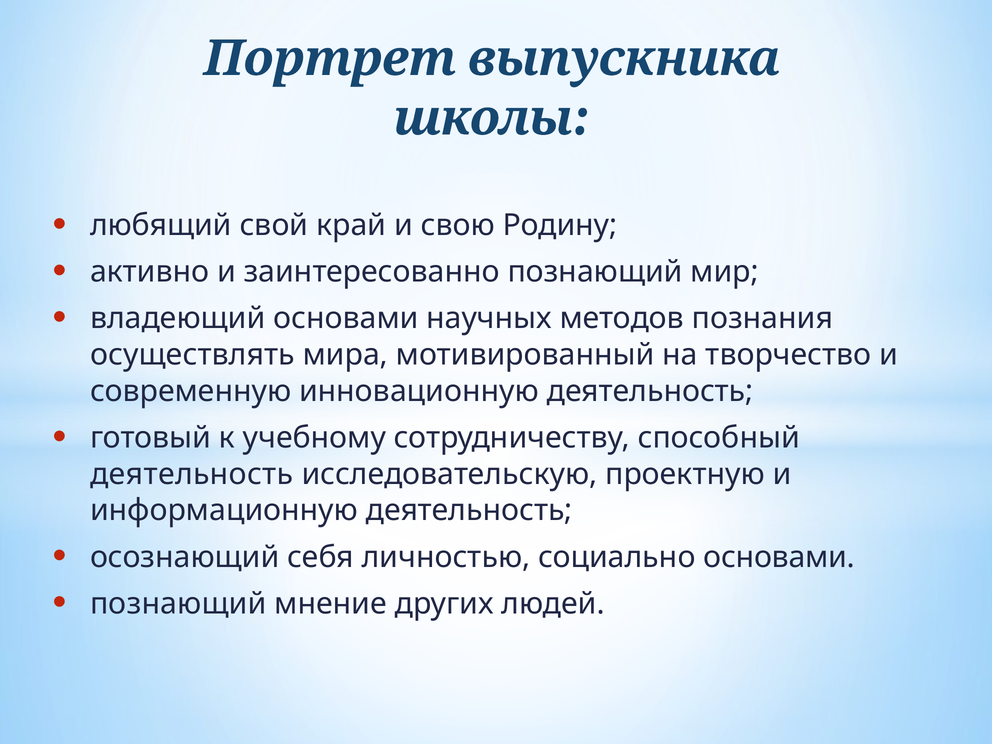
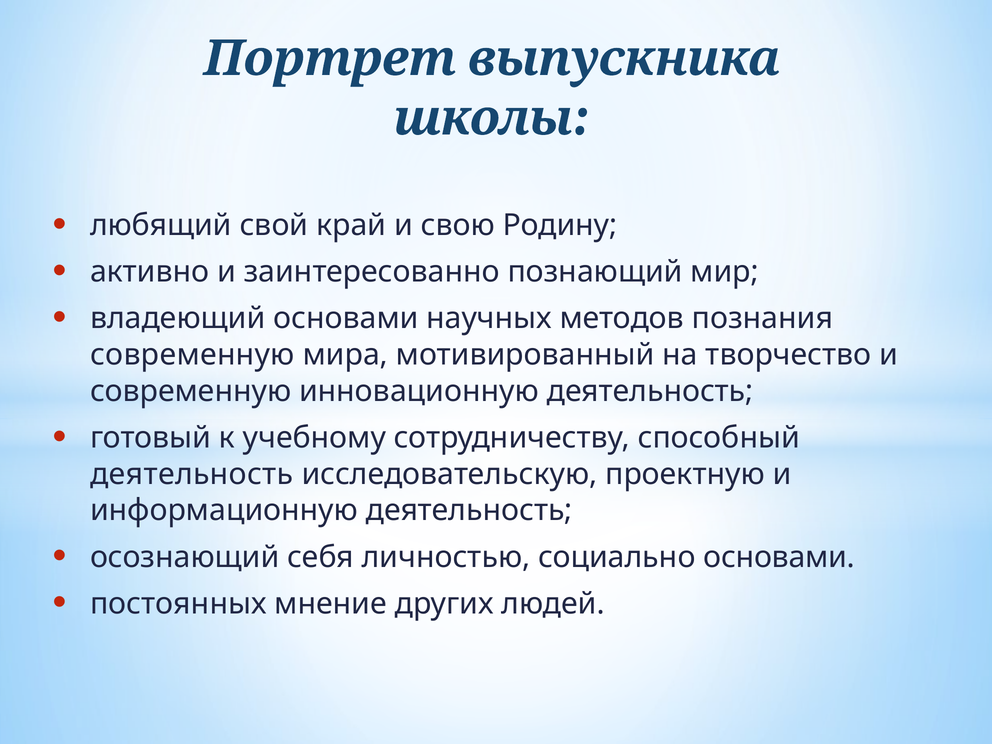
осуществлять: осуществлять -> современную (192, 355)
познающий: познающий -> постоянных (178, 604)
